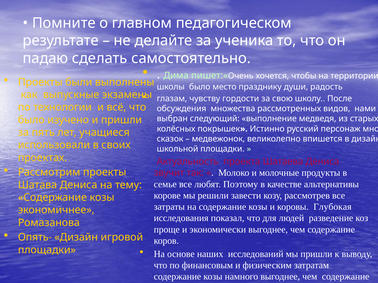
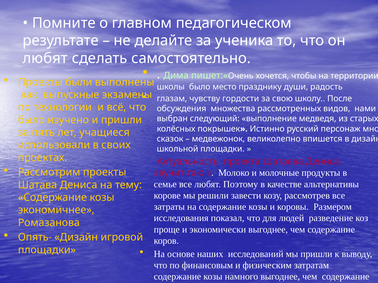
падаю: падаю -> любят (45, 58)
Глубокая: Глубокая -> Размером (333, 207)
